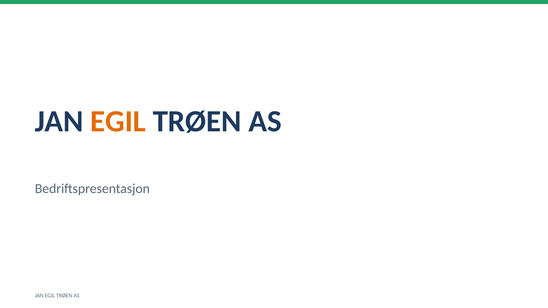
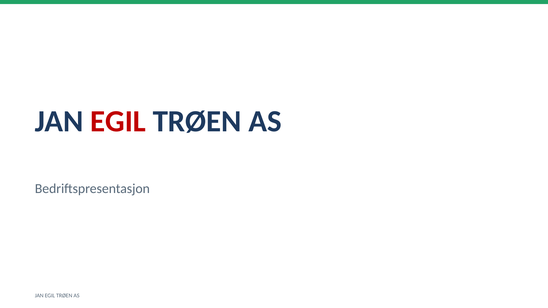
EGIL colour: orange -> red (118, 122)
